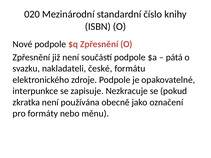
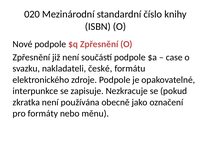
pátá: pátá -> case (174, 57)
